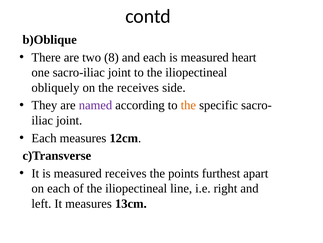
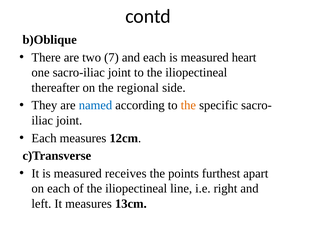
8: 8 -> 7 (111, 57)
obliquely: obliquely -> thereafter (55, 87)
the receives: receives -> regional (138, 87)
named colour: purple -> blue (95, 105)
